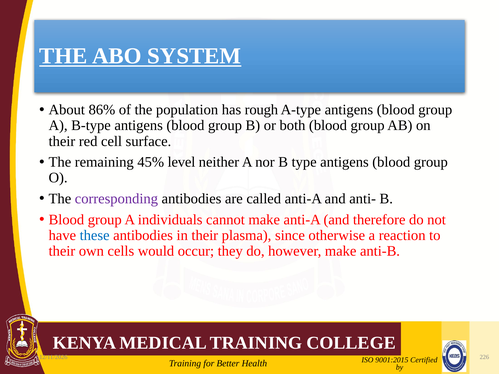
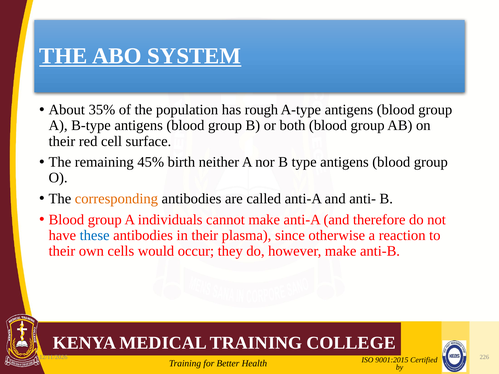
86%: 86% -> 35% (102, 110)
level: level -> birth (181, 162)
corresponding colour: purple -> orange (116, 199)
